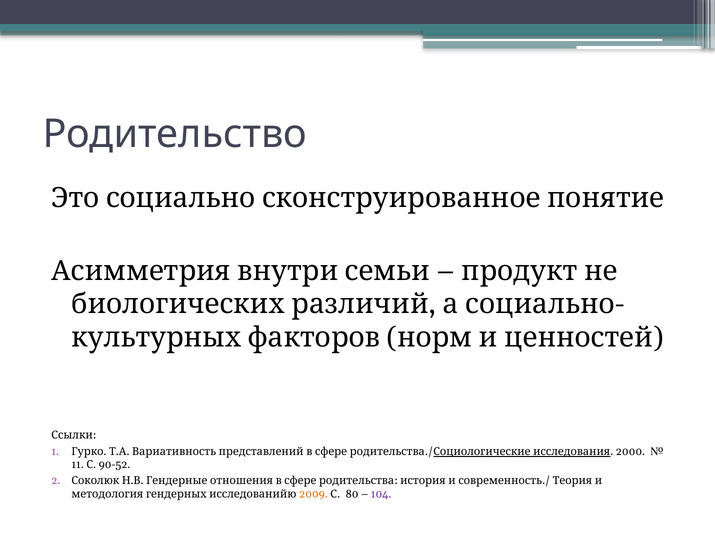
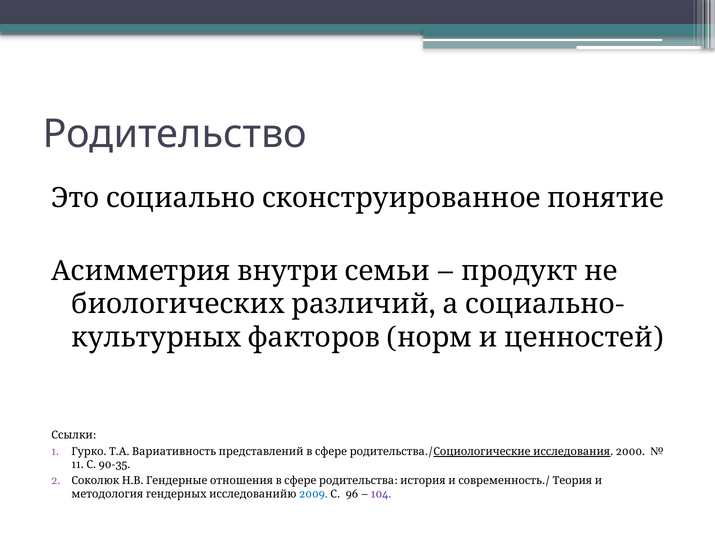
90-52: 90-52 -> 90-35 (114, 464)
2009 colour: orange -> blue (314, 493)
80: 80 -> 96 (352, 493)
